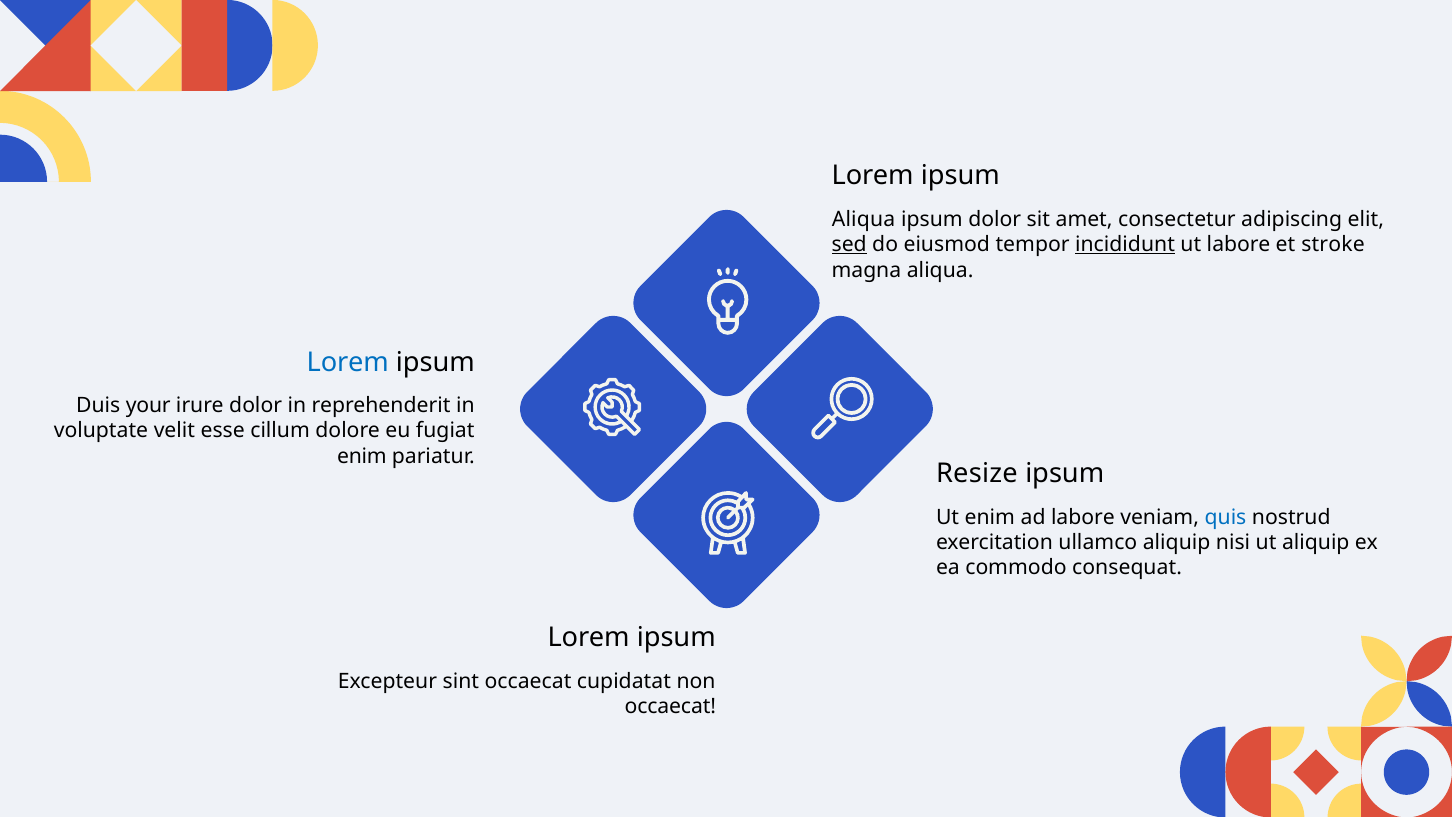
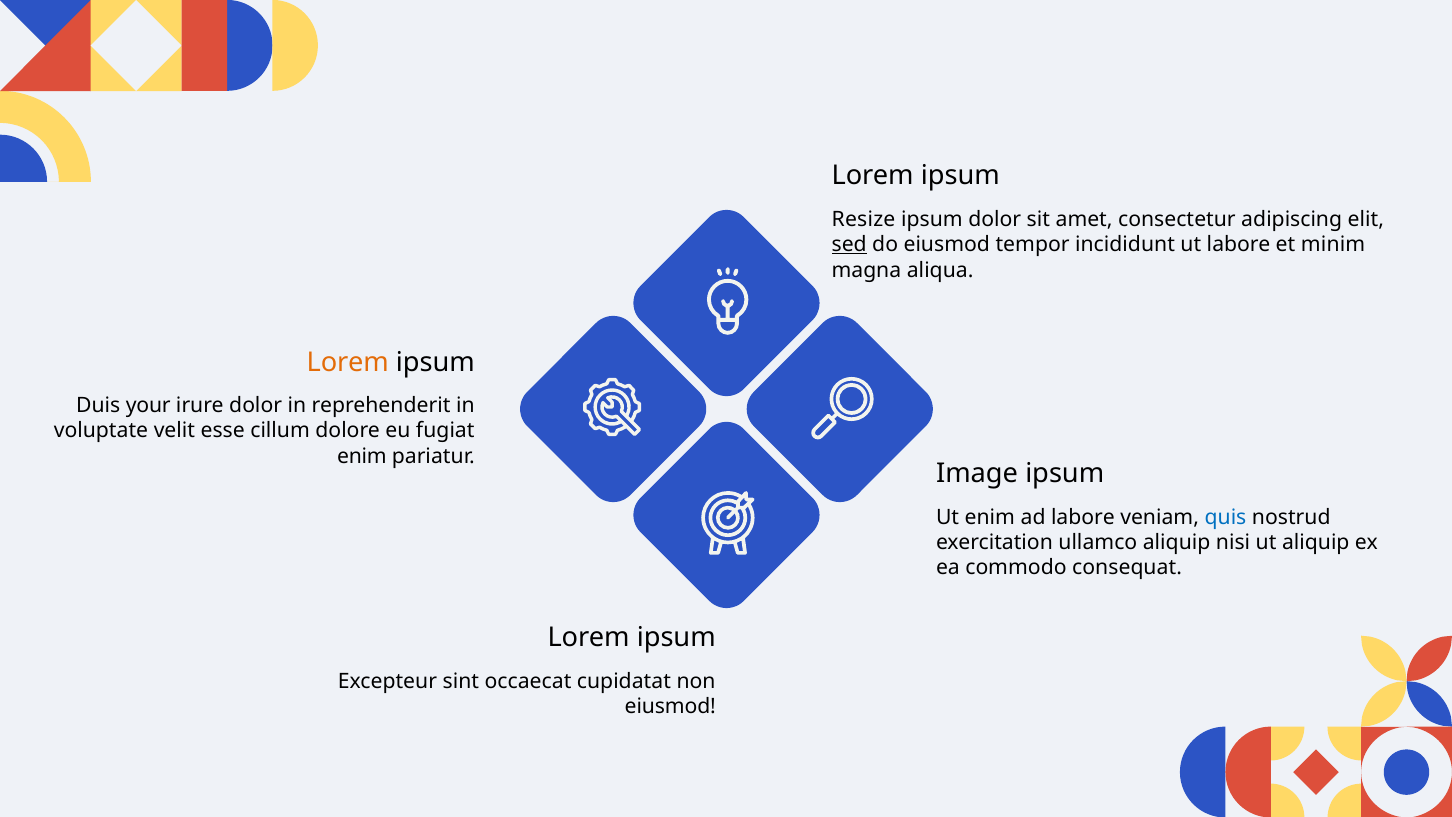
Aliqua: Aliqua -> Resize (864, 219)
incididunt underline: present -> none (1125, 245)
stroke: stroke -> minim (1333, 245)
Lorem colour: blue -> orange (348, 362)
Resize: Resize -> Image (977, 473)
occaecat: occaecat -> eiusmod (670, 706)
